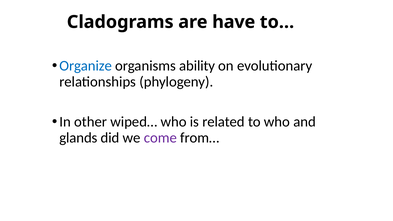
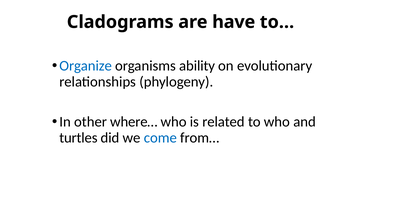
wiped…: wiped… -> where… (134, 122)
glands: glands -> turtles (78, 138)
come colour: purple -> blue (160, 138)
